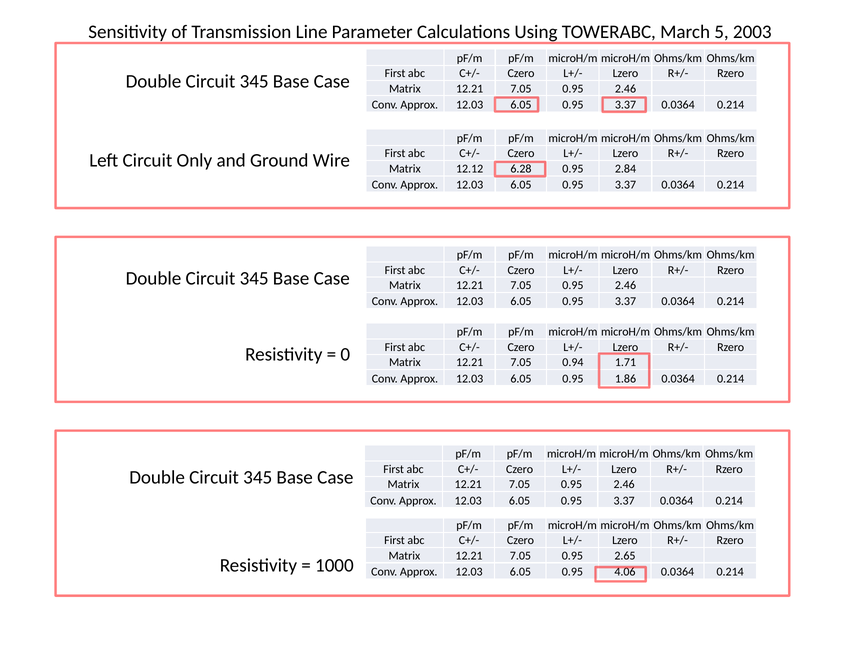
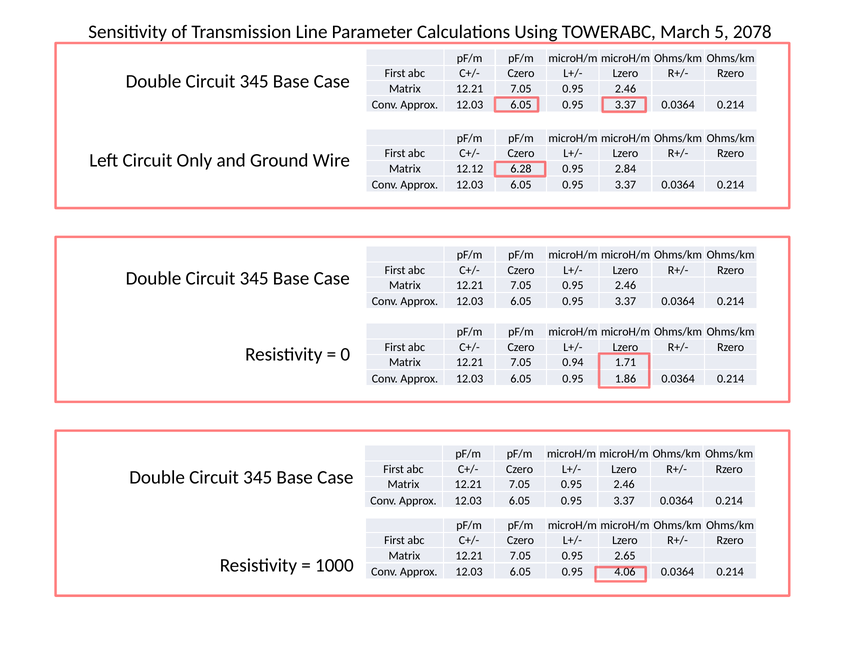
2003: 2003 -> 2078 (752, 32)
